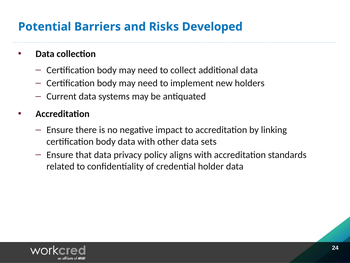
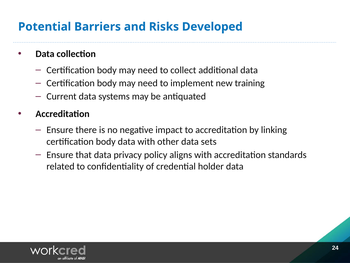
holders: holders -> training (250, 83)
